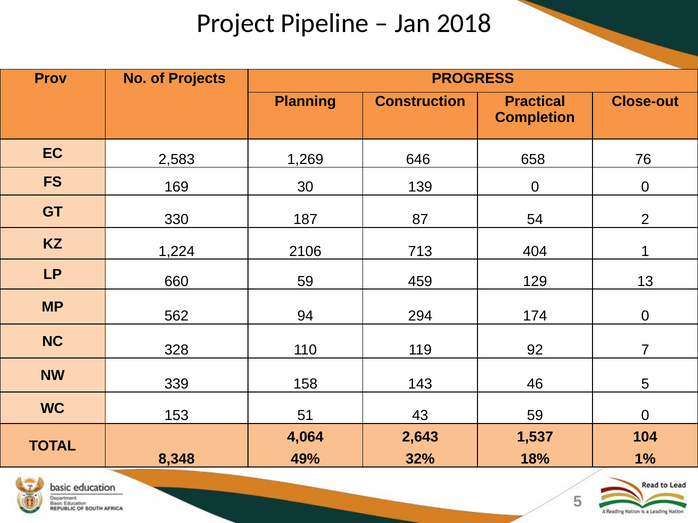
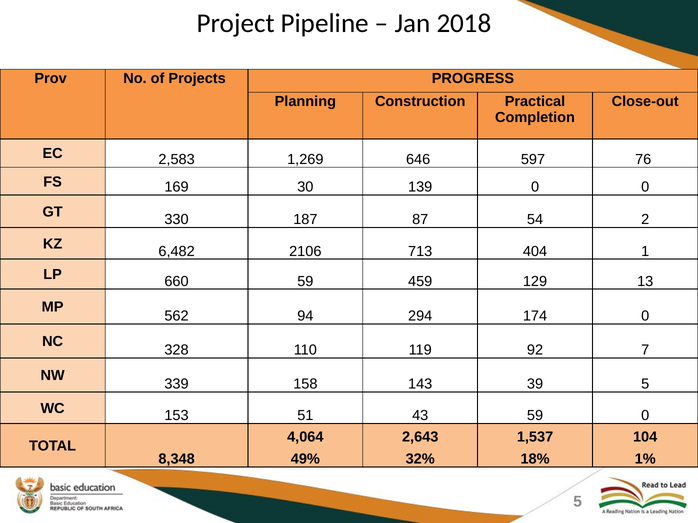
658: 658 -> 597 (533, 160)
1,224: 1,224 -> 6,482 (177, 251)
46: 46 -> 39 (535, 384)
